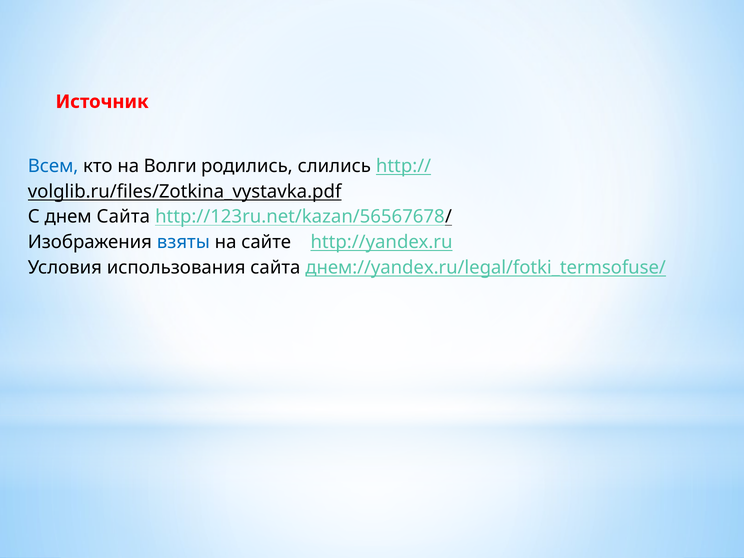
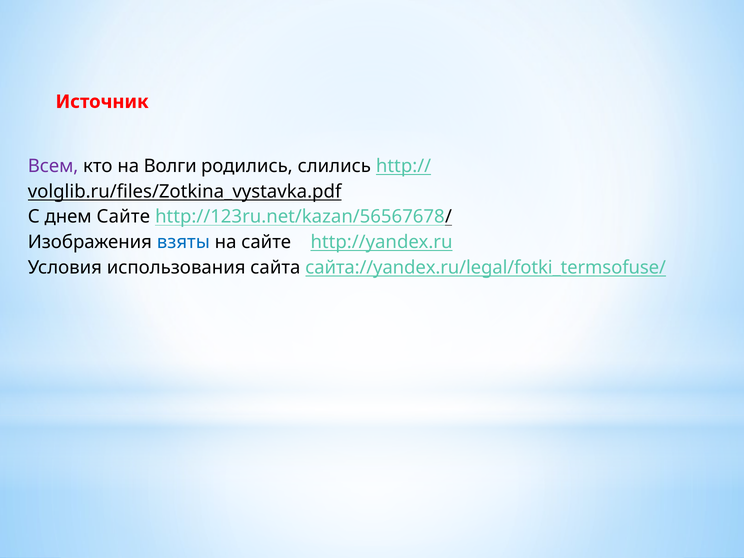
Всем colour: blue -> purple (53, 166)
днем Сайта: Сайта -> Сайте (123, 217)
днем://yandex.ru/legal/fotki_termsofuse/: днем://yandex.ru/legal/fotki_termsofuse/ -> сайта://yandex.ru/legal/fotki_termsofuse/ (486, 267)
